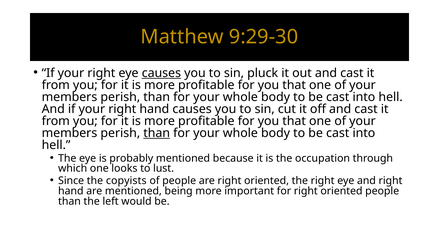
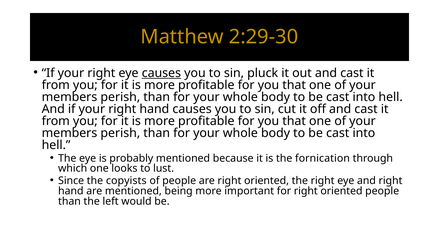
9:29-30: 9:29-30 -> 2:29-30 (264, 37)
than underline: present -> none (157, 133)
occupation: occupation -> fornication (322, 158)
